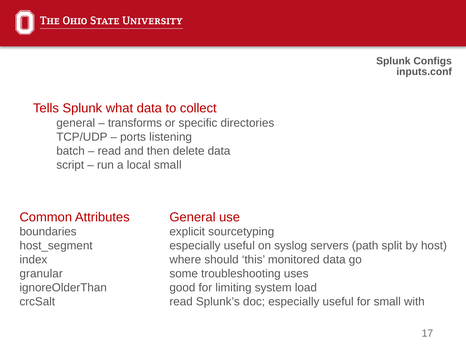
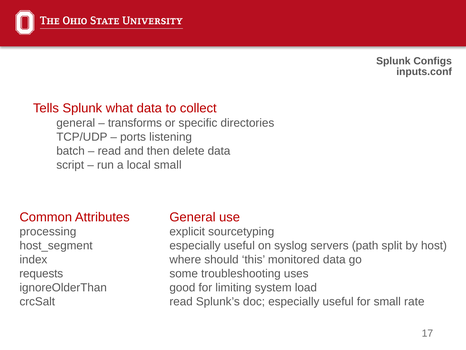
boundaries: boundaries -> processing (48, 231)
granular: granular -> requests (41, 273)
with: with -> rate (414, 301)
